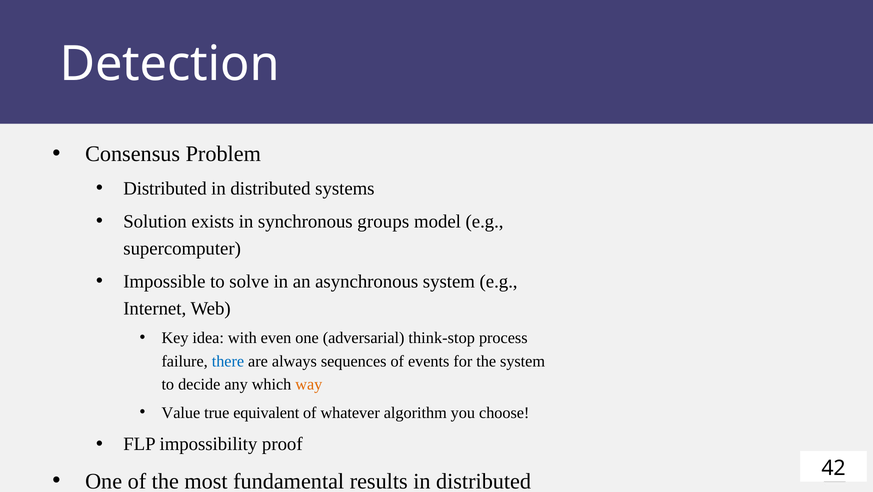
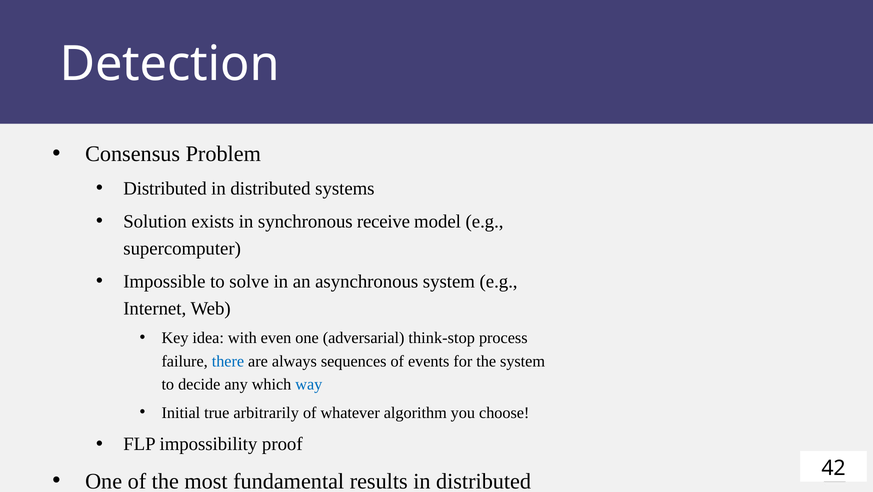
groups: groups -> receive (383, 221)
way colour: orange -> blue (309, 384)
Value: Value -> Initial (181, 413)
equivalent: equivalent -> arbitrarily (266, 413)
